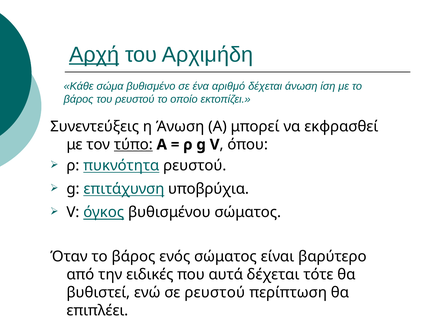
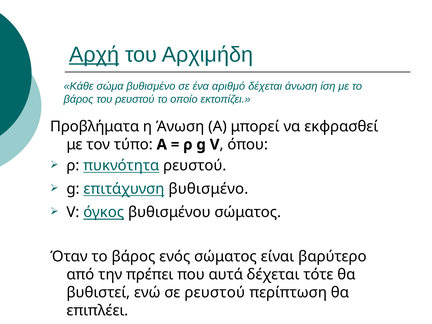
Συνεντεύξεις: Συνεντεύξεις -> Προβλήματα (95, 127)
τύπο underline: present -> none (133, 145)
επιτάχυνση υποβρύχια: υποβρύχια -> βυθισμένο (208, 189)
ειδικές: ειδικές -> πρέπει (150, 275)
